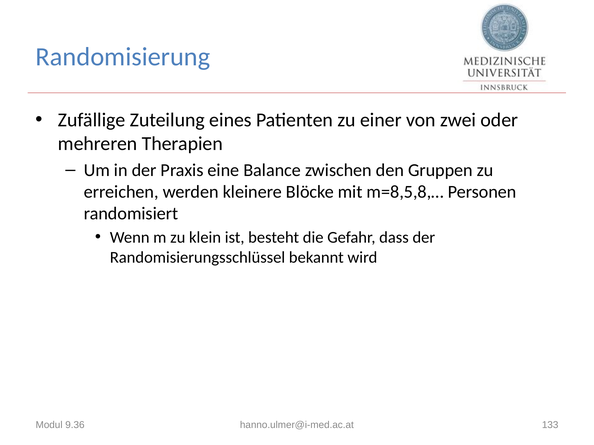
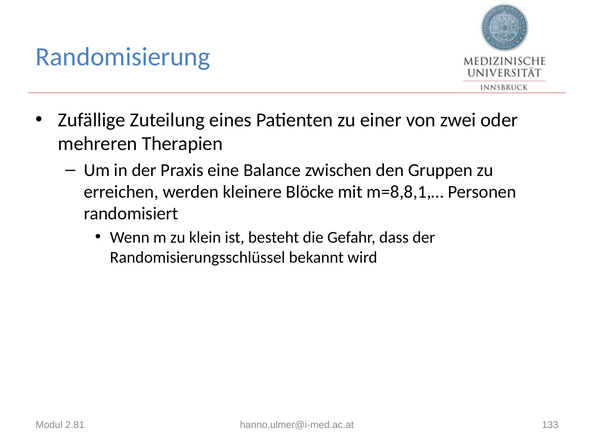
m=8,5,8,…: m=8,5,8,… -> m=8,8,1,… (405, 192)
9.36: 9.36 -> 2.81 (75, 425)
